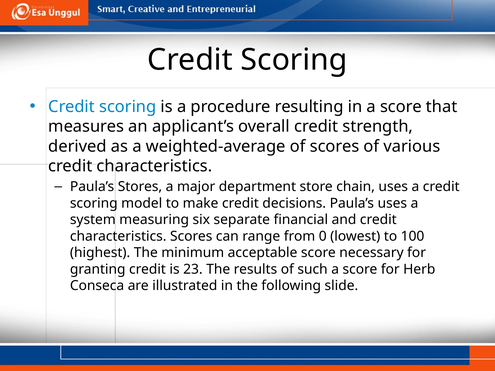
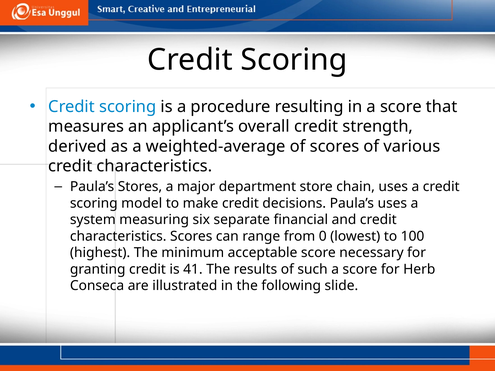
23: 23 -> 41 (193, 269)
